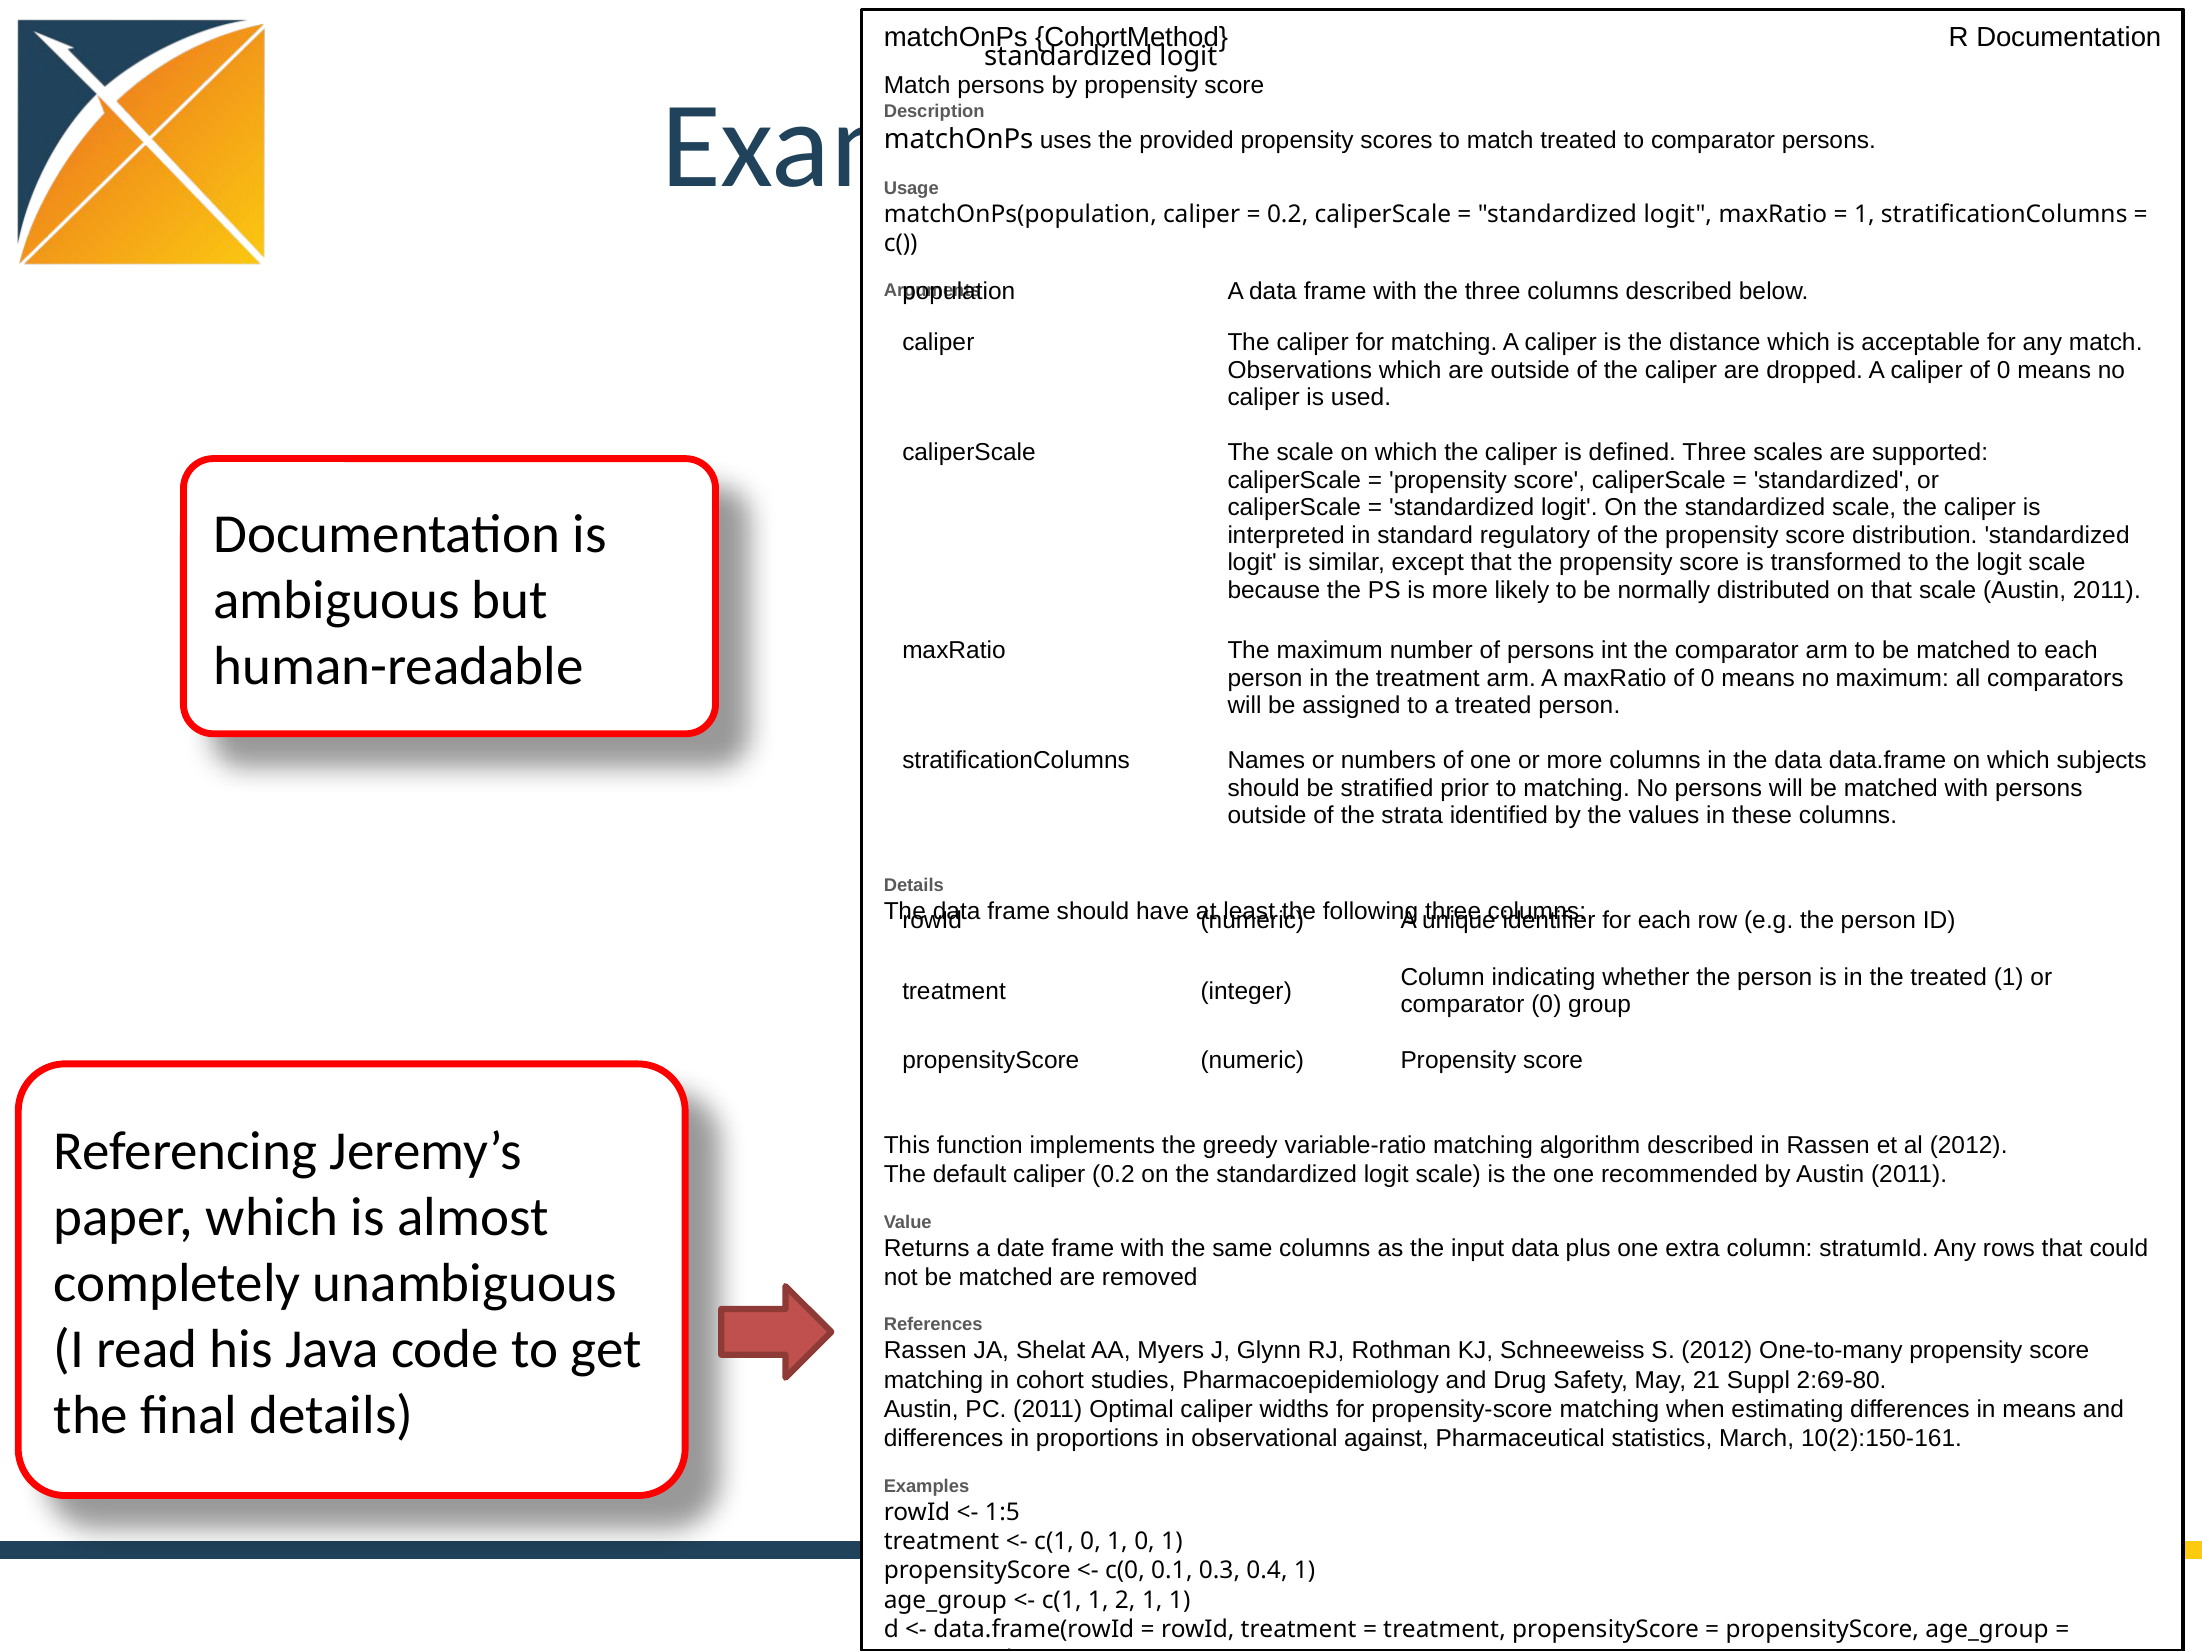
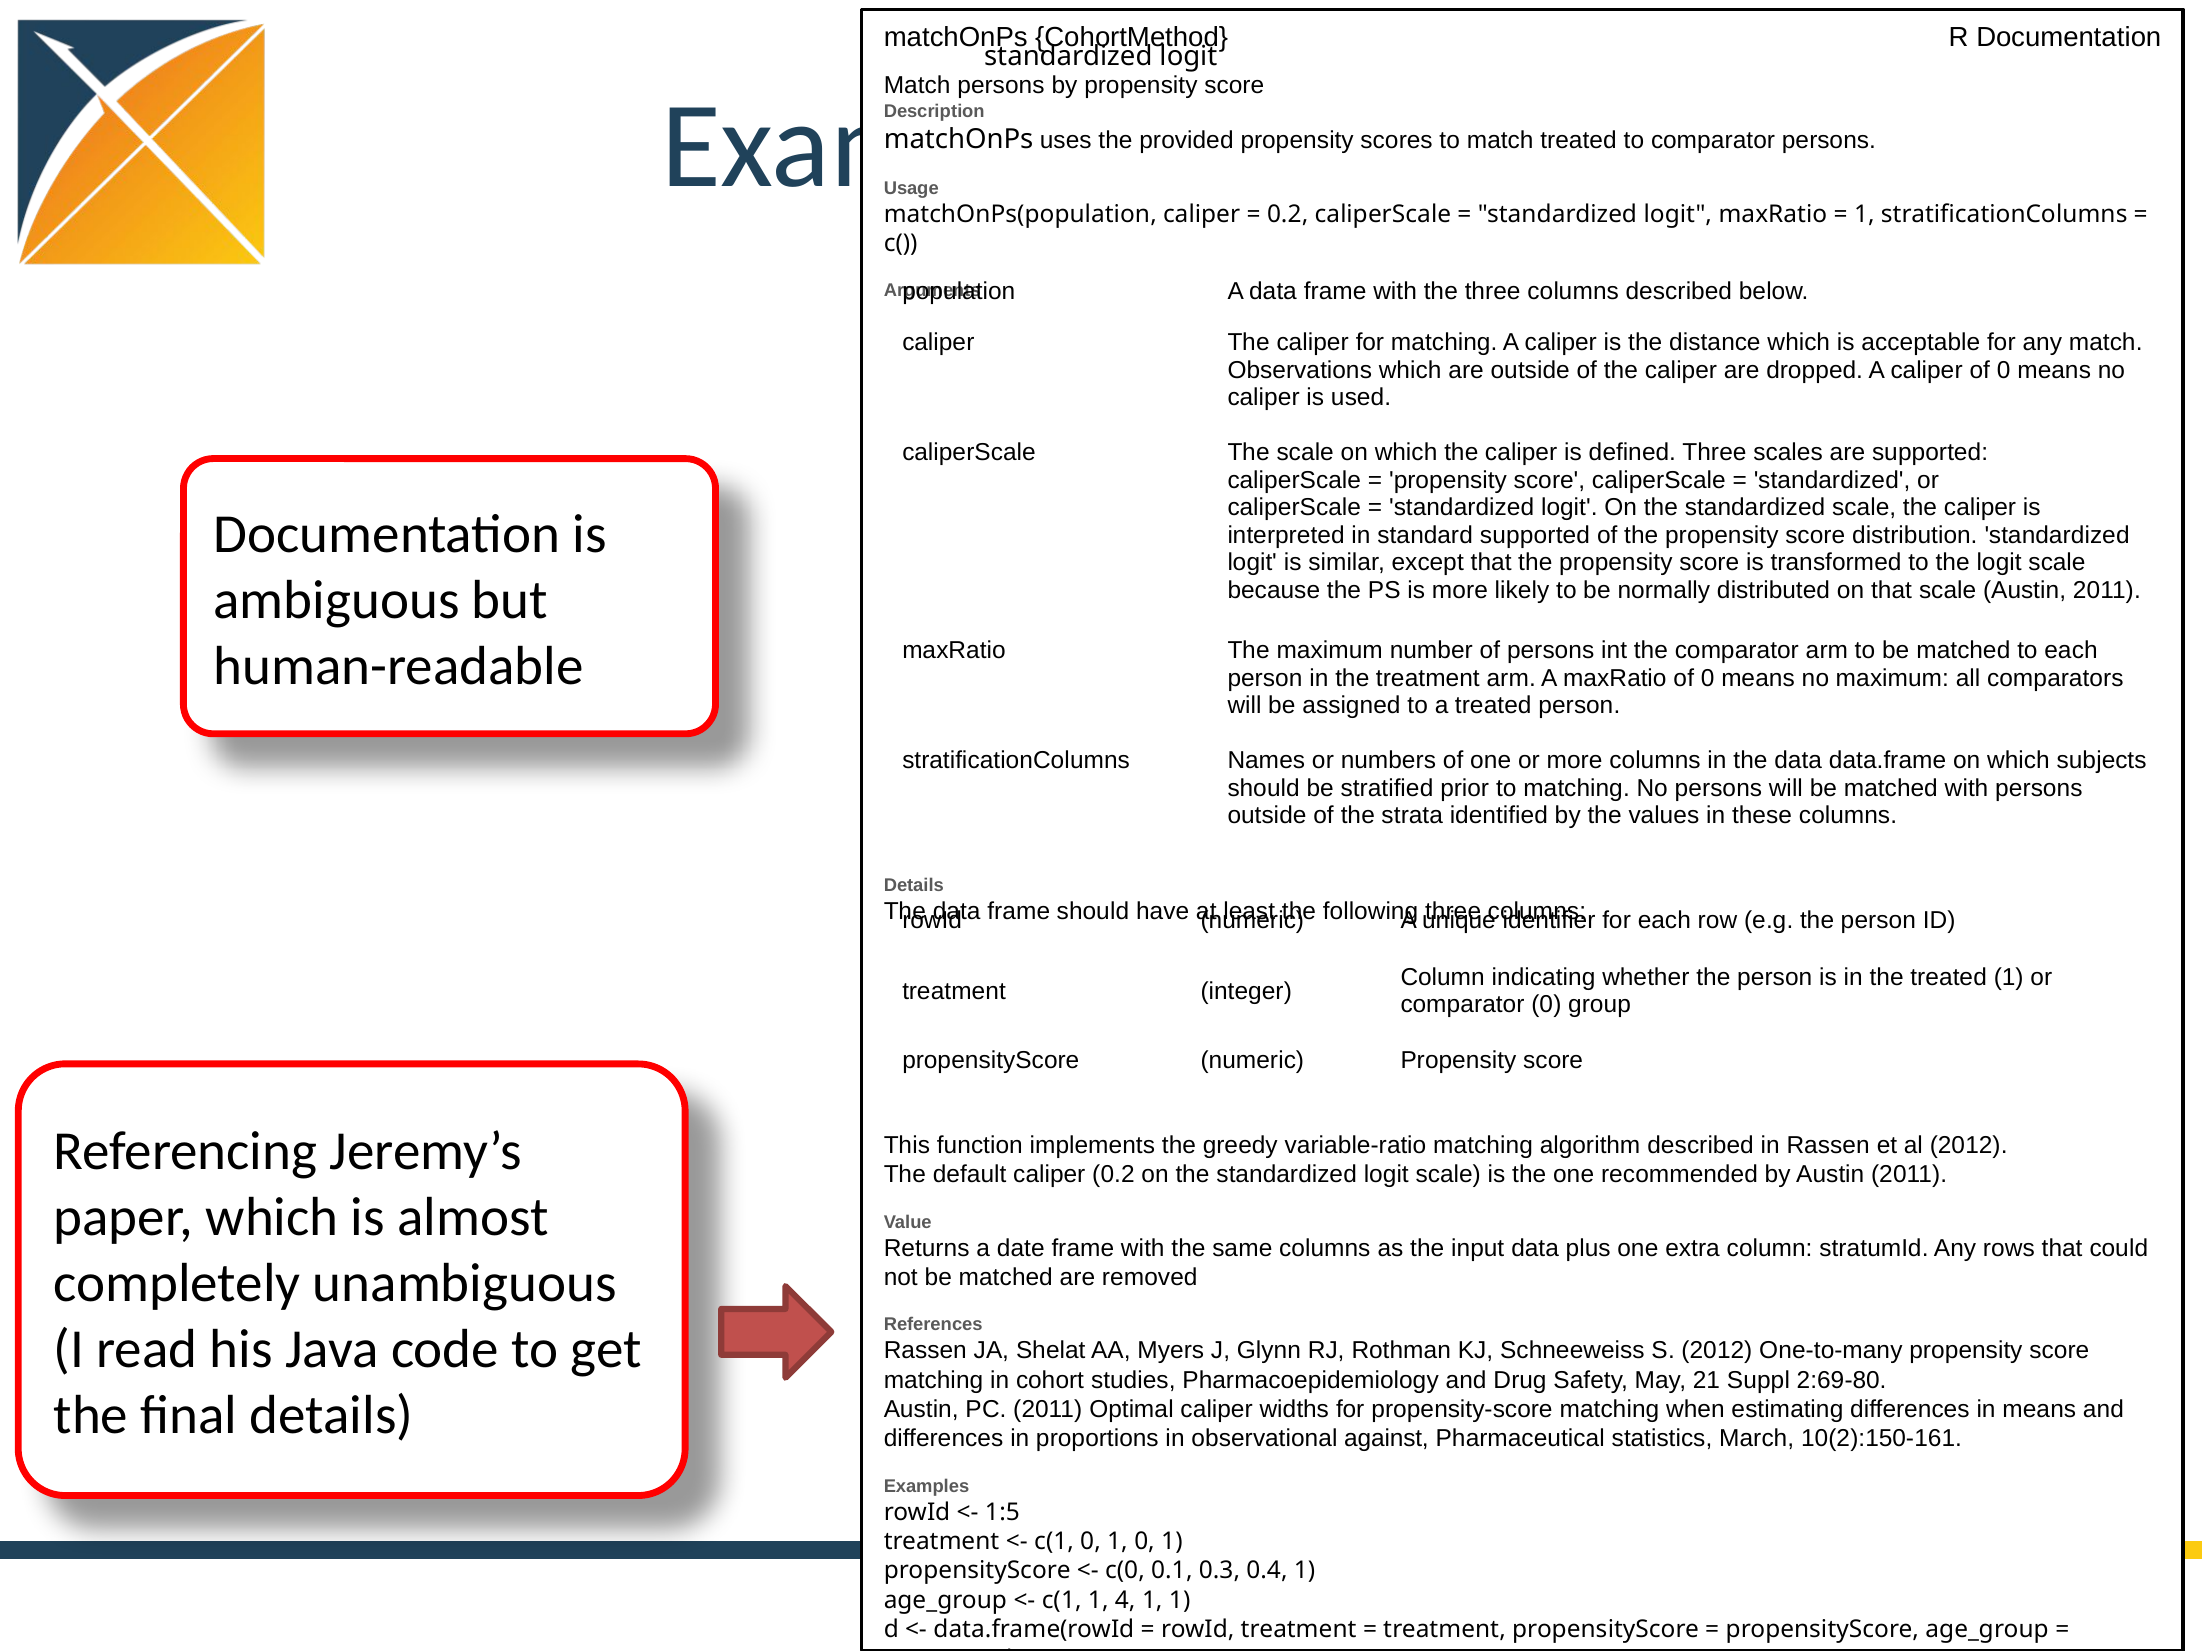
standard regulatory: regulatory -> supported (1535, 535)
2: 2 -> 4 (1125, 1600)
